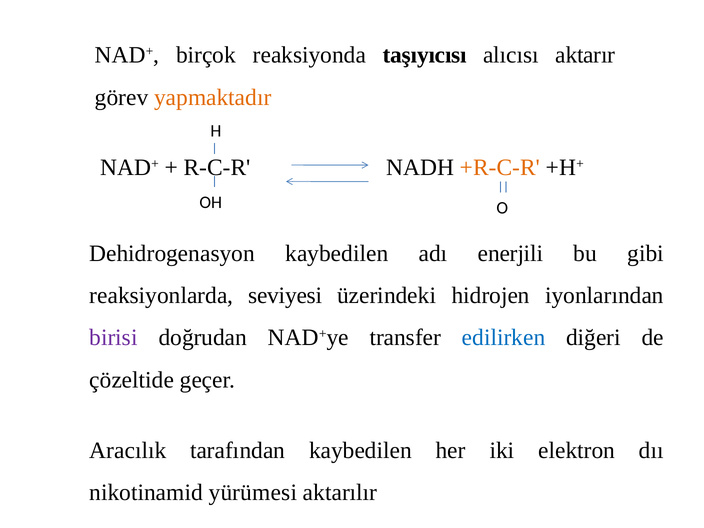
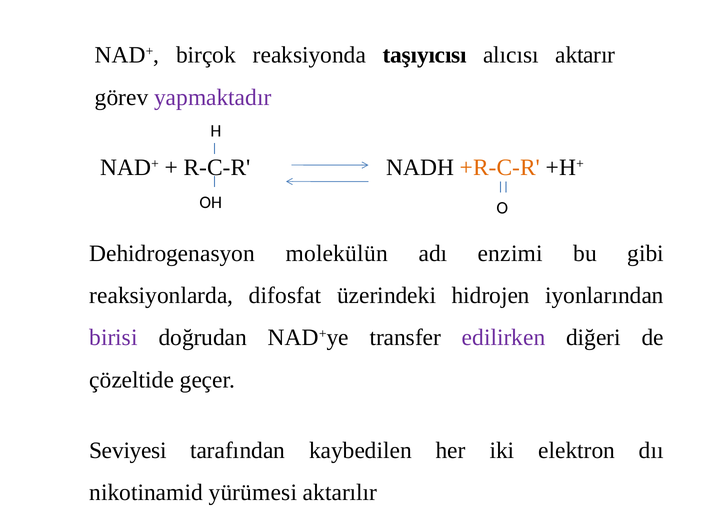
yapmaktadır colour: orange -> purple (213, 97)
Dehidrogenasyon kaybedilen: kaybedilen -> molekülün (337, 253)
enerjili: enerjili -> enzimi (510, 253)
seviyesi: seviyesi -> difosfat (285, 296)
edilirken colour: blue -> purple (504, 338)
Aracılık: Aracılık -> Seviyesi (128, 450)
